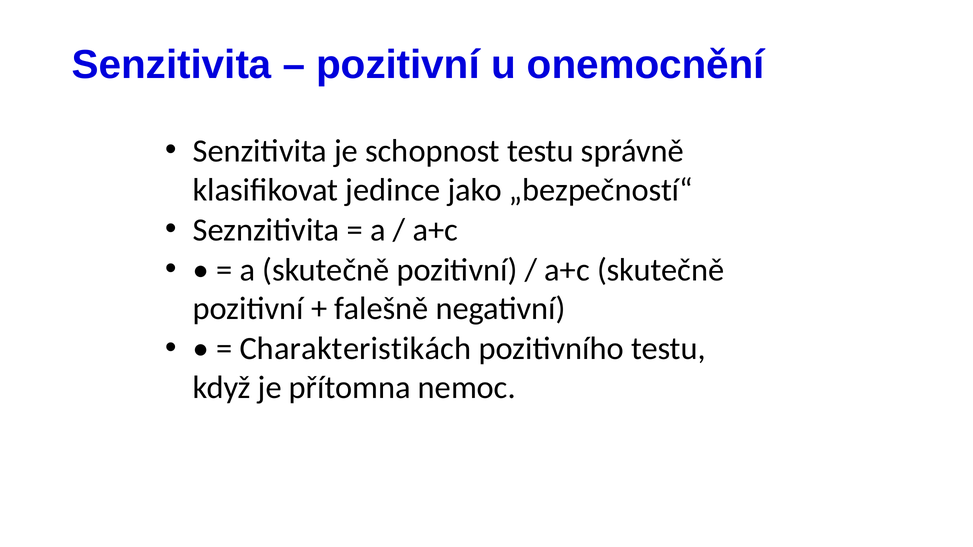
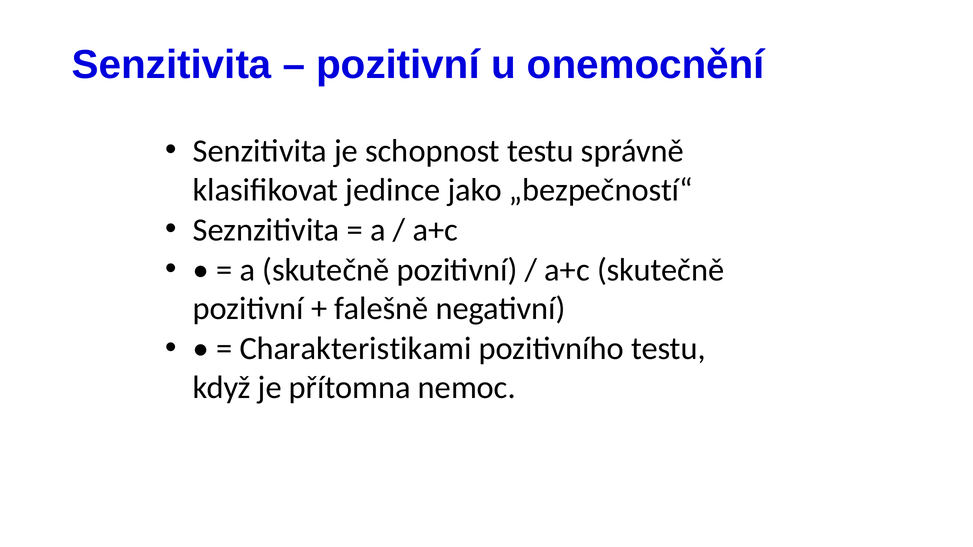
Charakteristikách: Charakteristikách -> Charakteristikami (356, 349)
